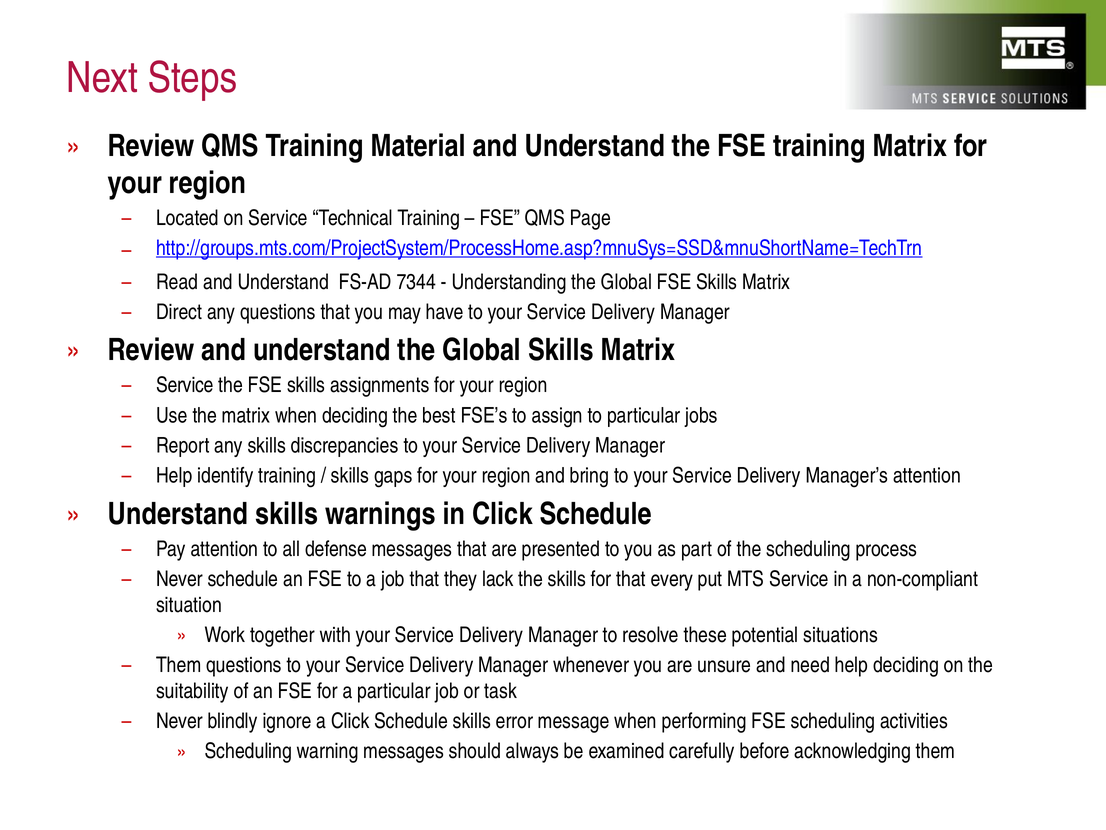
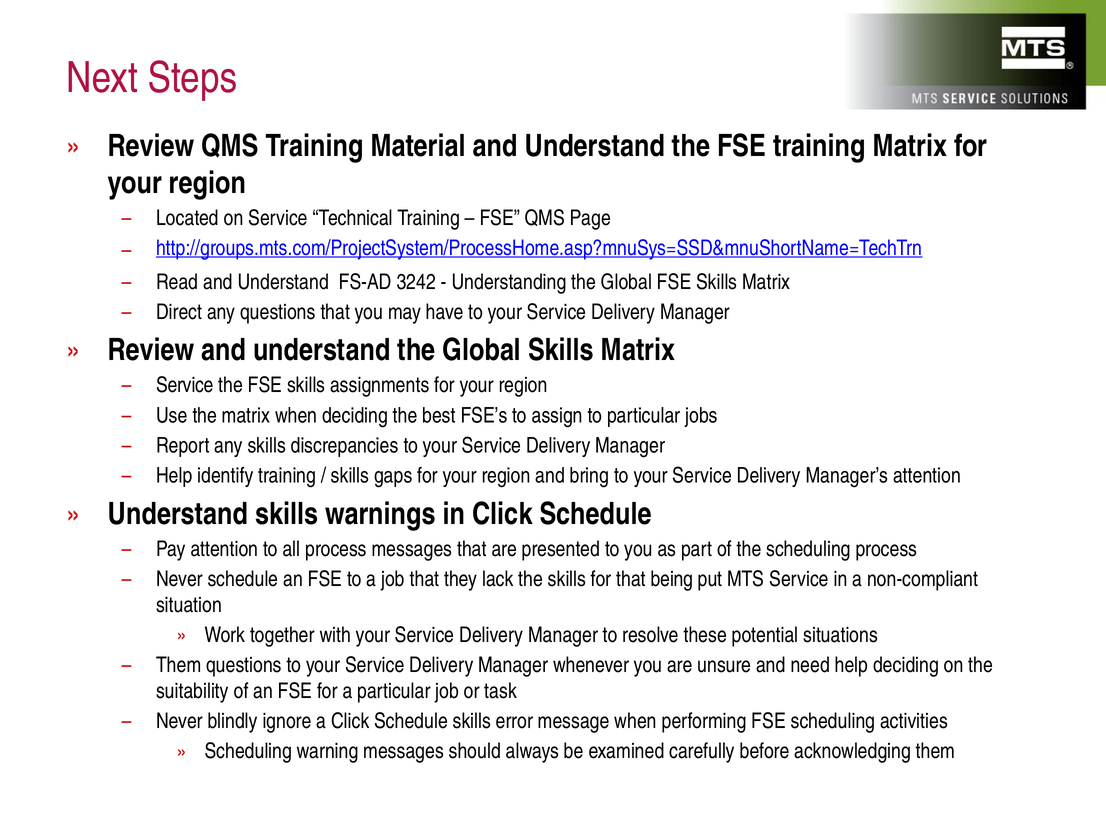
7344: 7344 -> 3242 (416, 282)
all defense: defense -> process (336, 549)
every: every -> being (672, 579)
